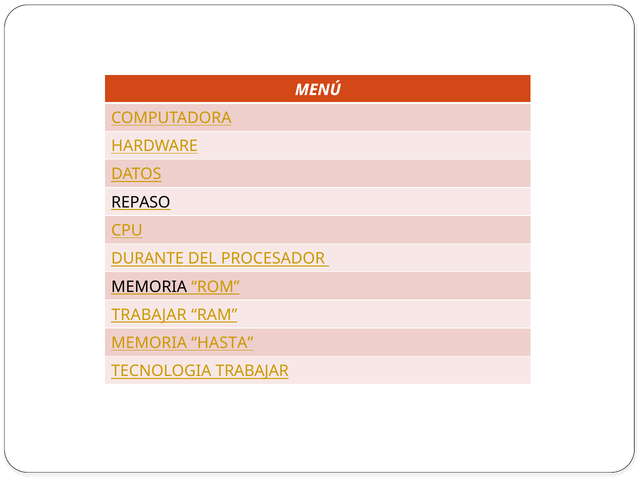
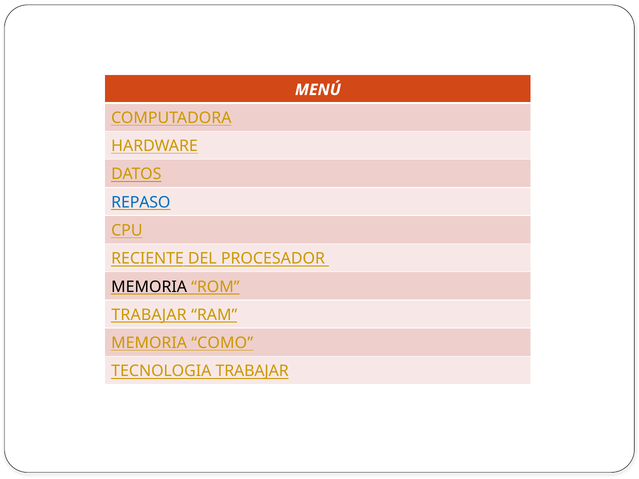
REPASO colour: black -> blue (141, 202)
DURANTE: DURANTE -> RECIENTE (148, 259)
HASTA: HASTA -> COMO (222, 343)
